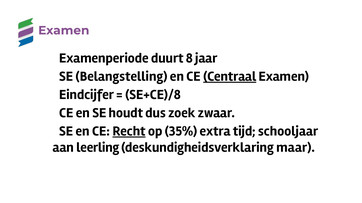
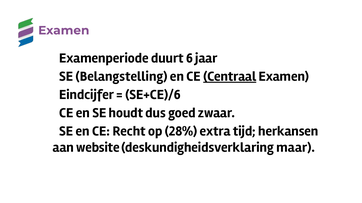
8: 8 -> 6 (190, 58)
SE+CE)/8: SE+CE)/8 -> SE+CE)/6 (153, 95)
zoek: zoek -> goed (182, 113)
Recht underline: present -> none (129, 132)
35%: 35% -> 28% (181, 132)
schooljaar: schooljaar -> herkansen (288, 132)
leerling: leerling -> website (98, 148)
